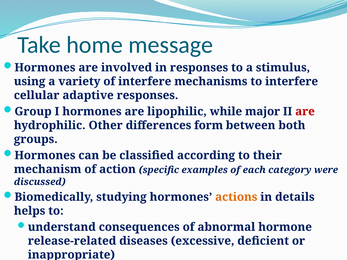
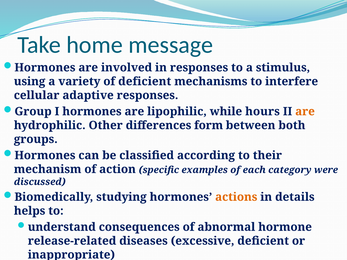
of interfere: interfere -> deficient (145, 81)
major: major -> hours (262, 112)
are colour: red -> orange (305, 112)
